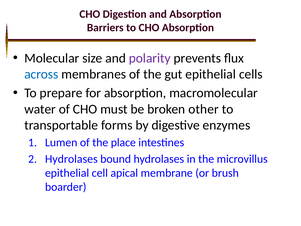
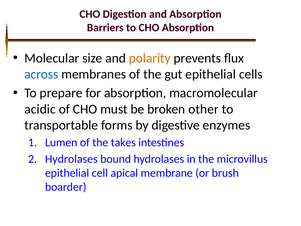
polarity colour: purple -> orange (150, 58)
water: water -> acidic (40, 109)
place: place -> takes (123, 142)
